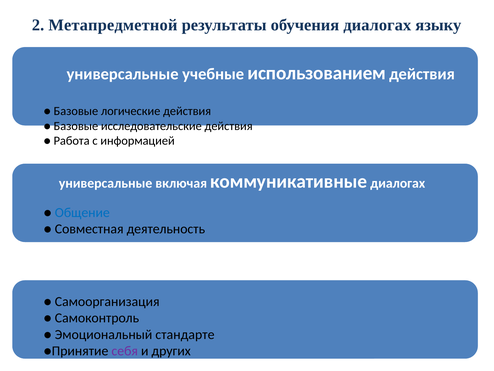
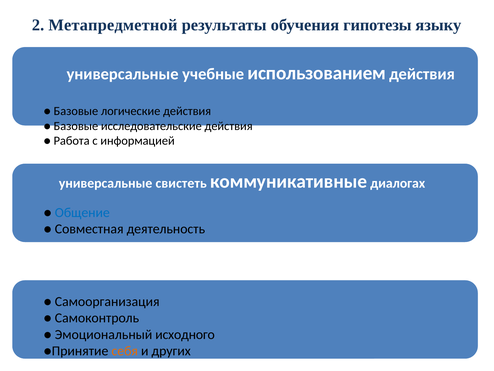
обучения диалогах: диалогах -> гипотезы (377, 25)
включая: включая -> свистеть (181, 183)
стандарте: стандарте -> исходного (185, 334)
себя colour: purple -> orange (125, 350)
